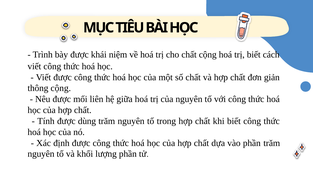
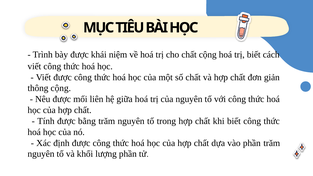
dùng: dùng -> bằng (87, 121)
